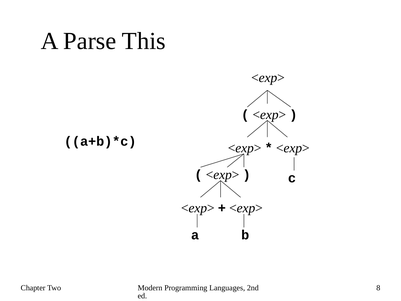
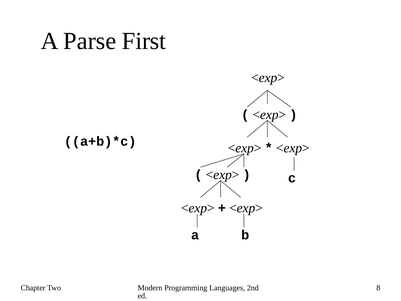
This: This -> First (144, 41)
